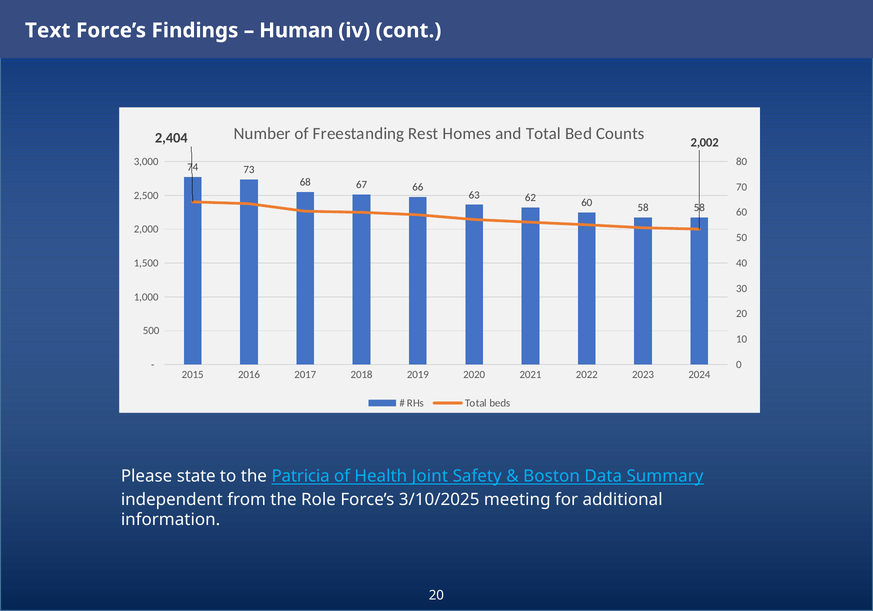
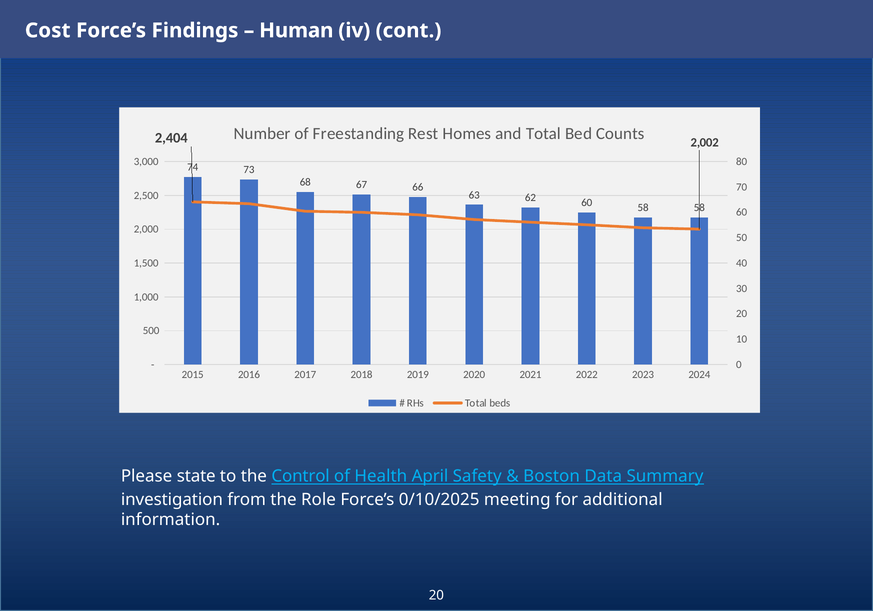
Text: Text -> Cost (48, 31)
Patricia: Patricia -> Control (301, 476)
Joint: Joint -> April (430, 476)
independent: independent -> investigation (172, 500)
3/10/2025: 3/10/2025 -> 0/10/2025 (439, 500)
